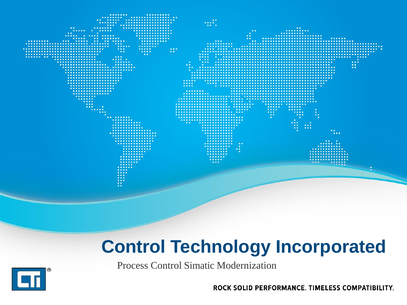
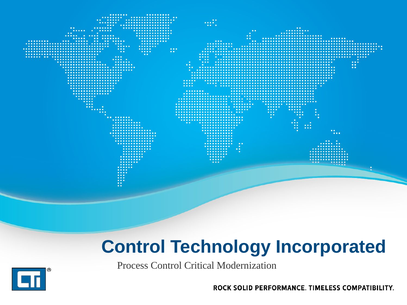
Simatic: Simatic -> Critical (199, 266)
